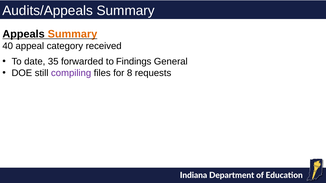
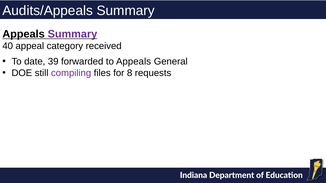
Summary colour: orange -> purple (72, 34)
35: 35 -> 39 (53, 62)
to Findings: Findings -> Appeals (134, 62)
